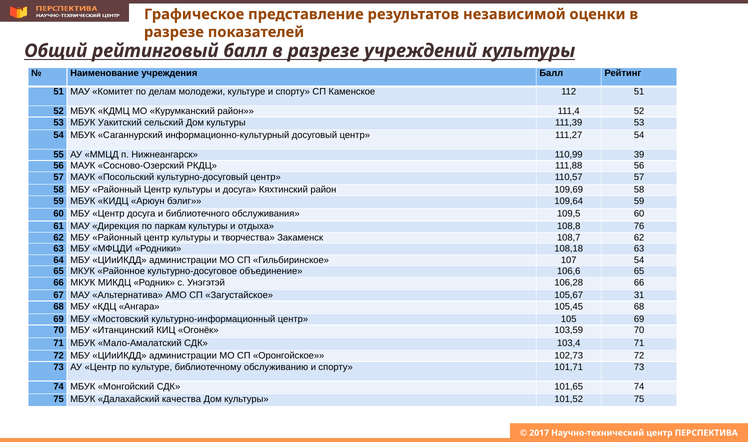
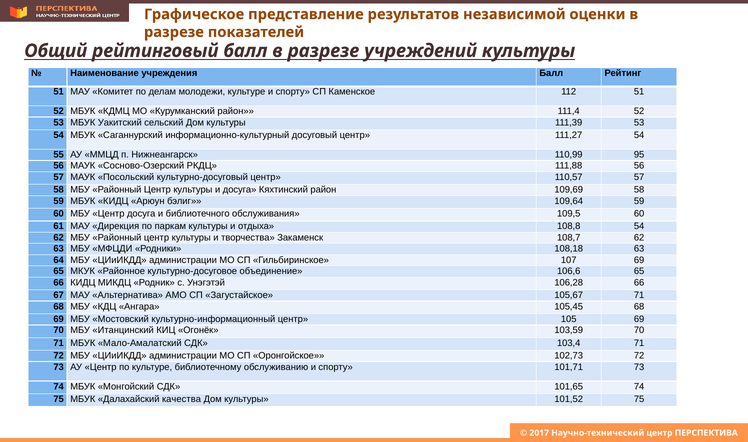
39: 39 -> 95 (639, 155)
108,8 76: 76 -> 54 (639, 226)
107 54: 54 -> 69 (639, 260)
66 МКУК: МКУК -> КИДЦ (83, 282)
105,67 31: 31 -> 71 (639, 295)
